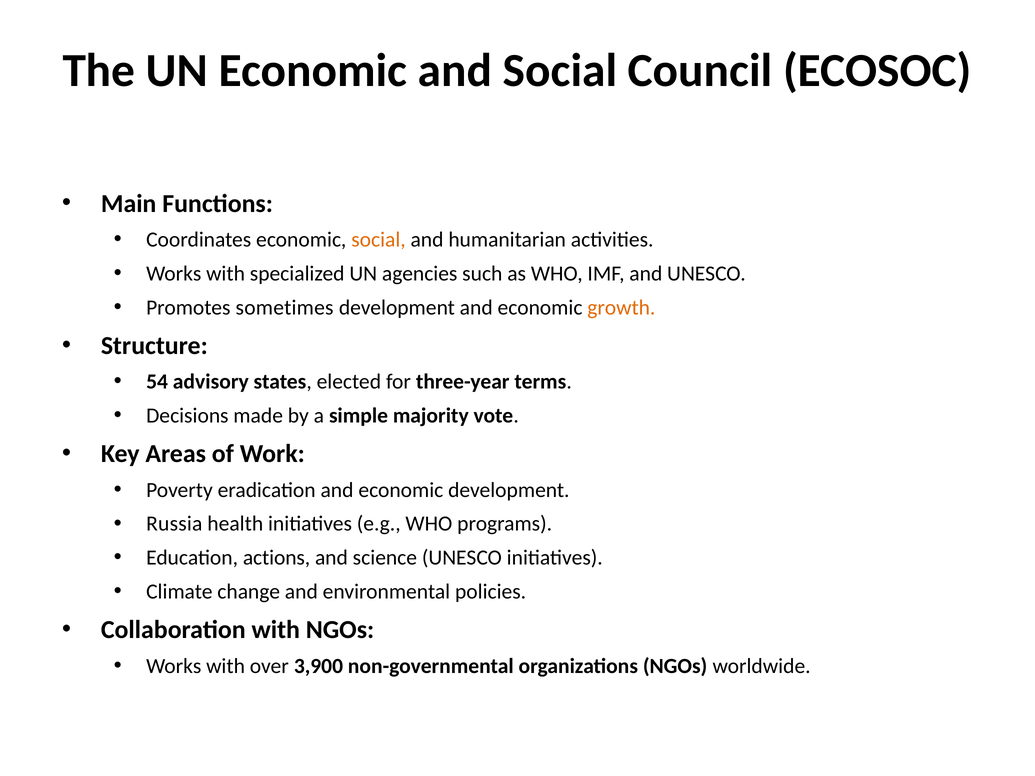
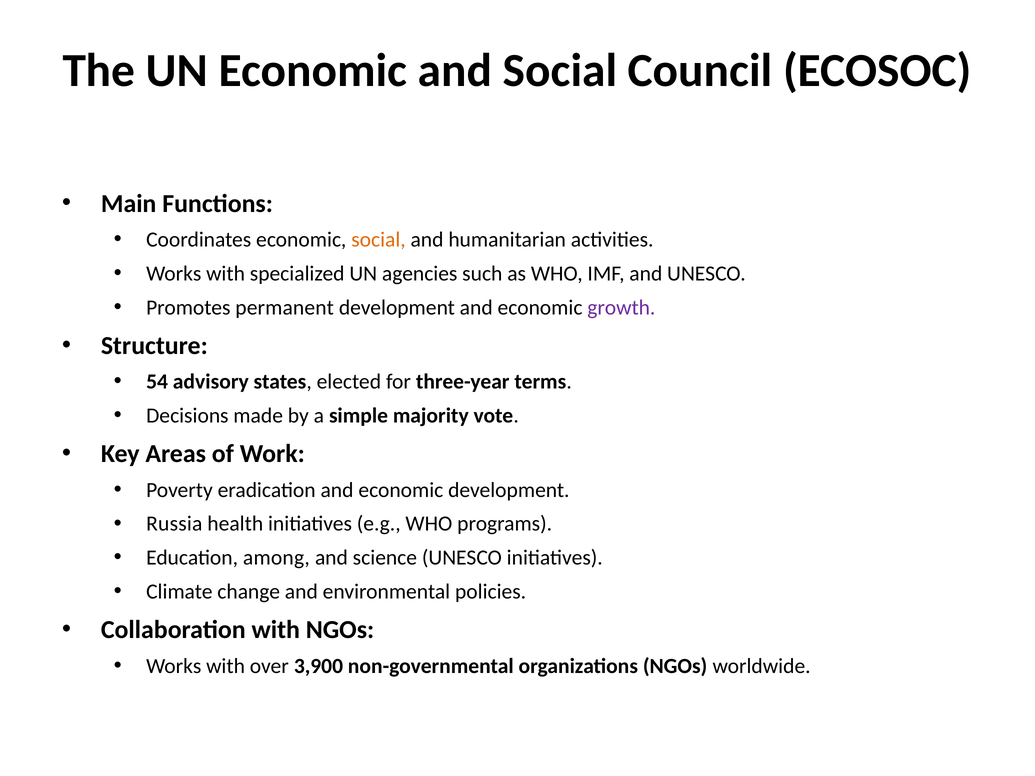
sometimes: sometimes -> permanent (285, 308)
growth colour: orange -> purple (621, 308)
actions: actions -> among (276, 558)
